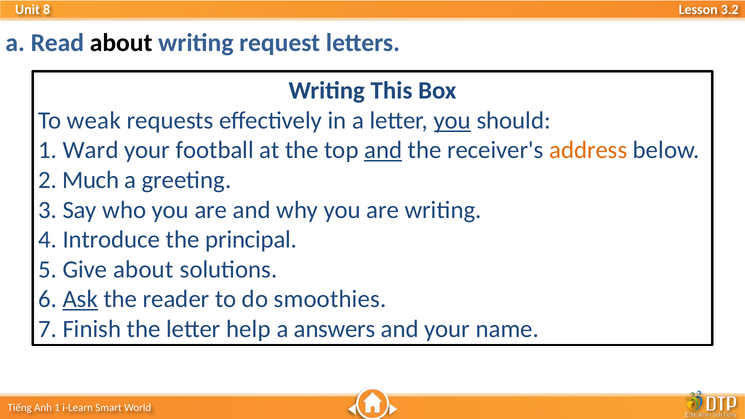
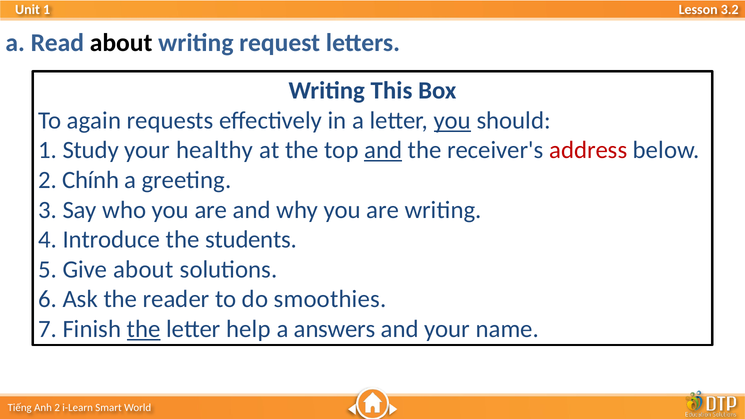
8: 8 -> 1 (47, 10)
weak: weak -> again (94, 120)
Ward: Ward -> Study (91, 150)
football: football -> healthy (215, 150)
address colour: orange -> red (588, 150)
Much: Much -> Chính (91, 180)
principal: principal -> students (251, 240)
Ask underline: present -> none (80, 299)
the underline: none -> present (144, 329)
1: 1 -> 2 (57, 408)
